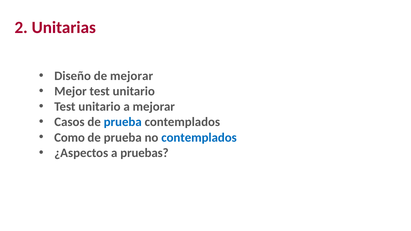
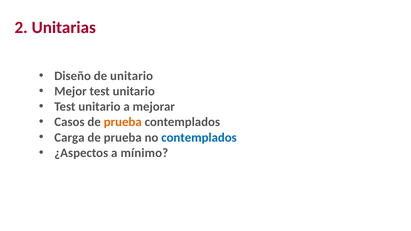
de mejorar: mejorar -> unitario (132, 76)
prueba colour: blue -> orange (123, 122)
Como: Como -> Carga (69, 138)
pruebas: pruebas -> mínimo (144, 153)
